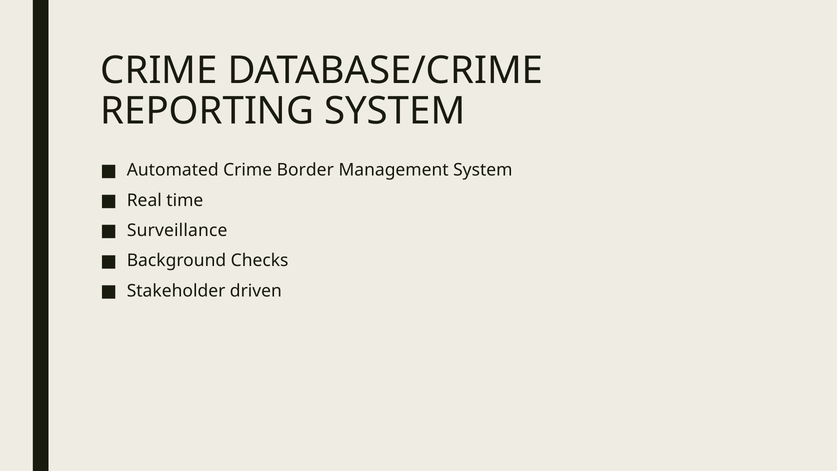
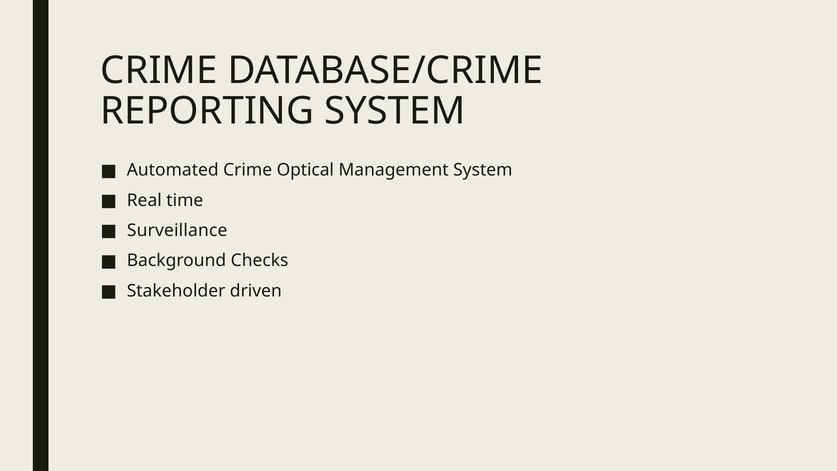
Border: Border -> Optical (305, 170)
